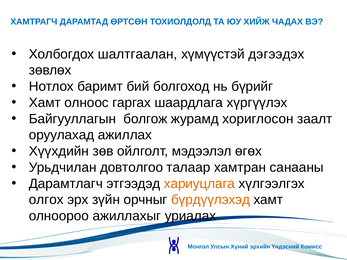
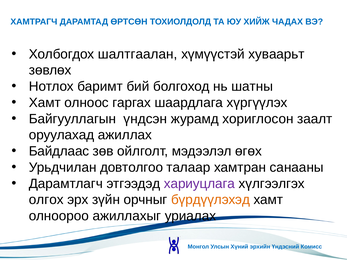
дэгээдэх: дэгээдэх -> хуваарьт (277, 54)
бүрийг: бүрийг -> шатны (252, 87)
болгож: болгож -> үндсэн (145, 119)
Хүүхдийн: Хүүхдийн -> Байдлаас (59, 151)
хариуцлага colour: orange -> purple (199, 184)
